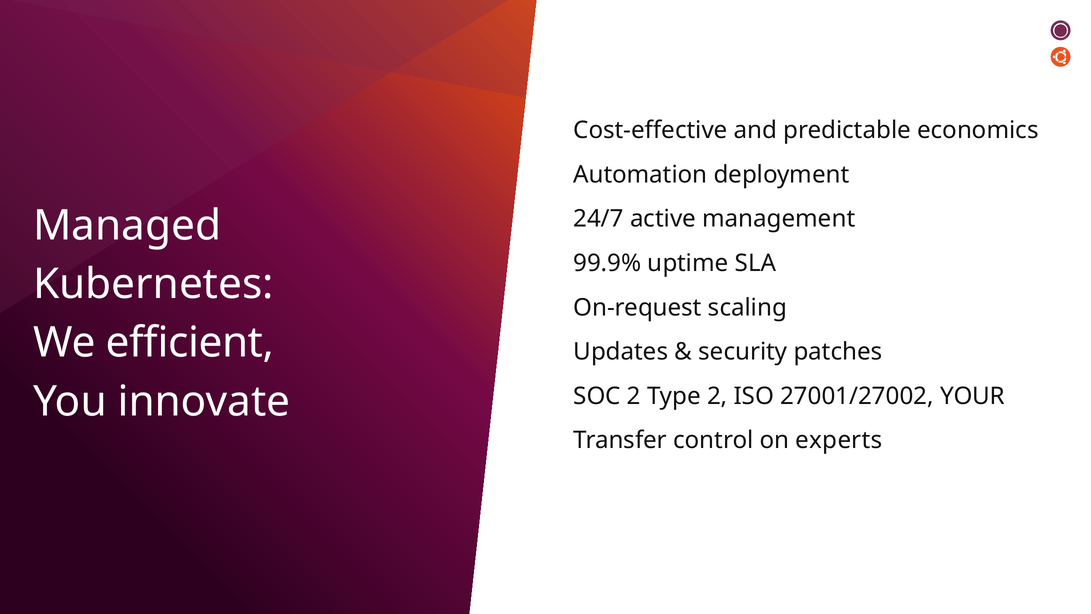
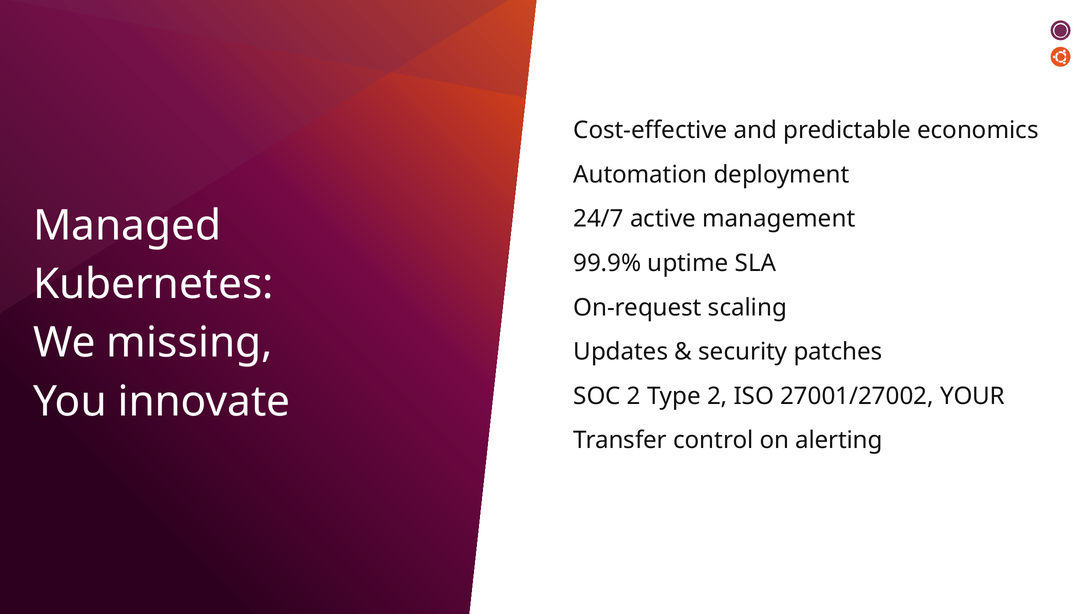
efficient: efficient -> missing (190, 343)
experts: experts -> alerting (839, 440)
